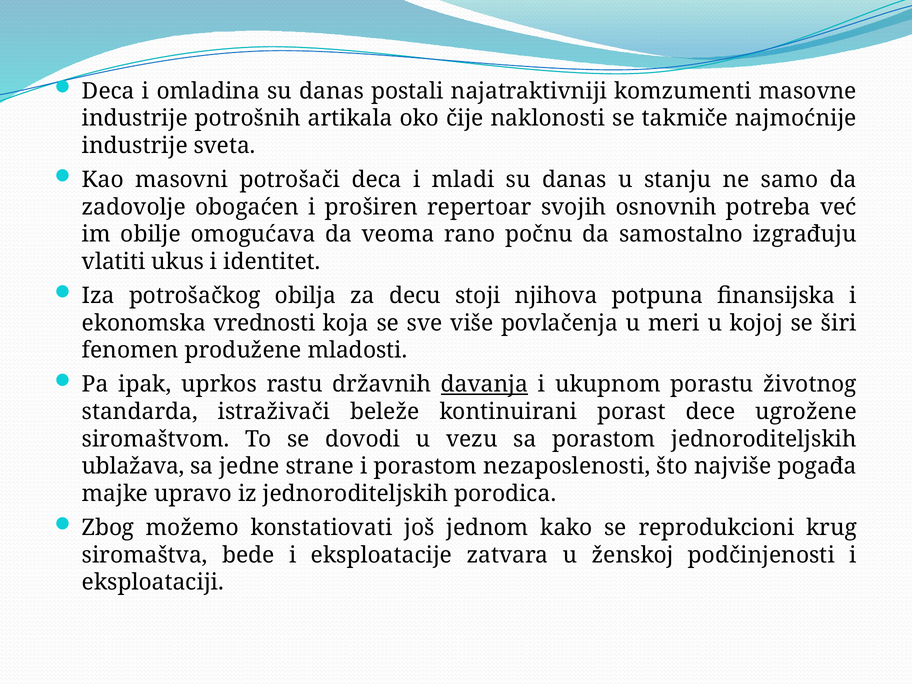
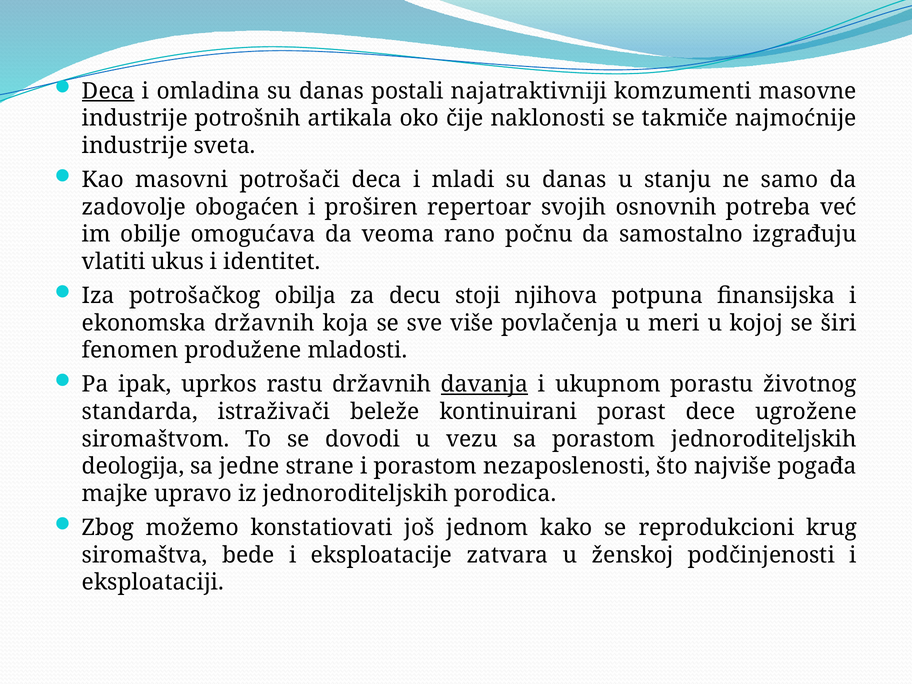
Deca underline: none -> present (108, 91)
ekonomska vrednosti: vrednosti -> državnih (264, 323)
ublažava: ublažava -> deologija (133, 466)
